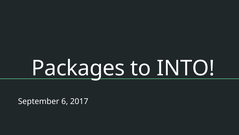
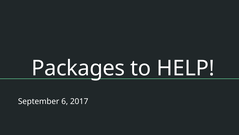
INTO: INTO -> HELP (186, 68)
